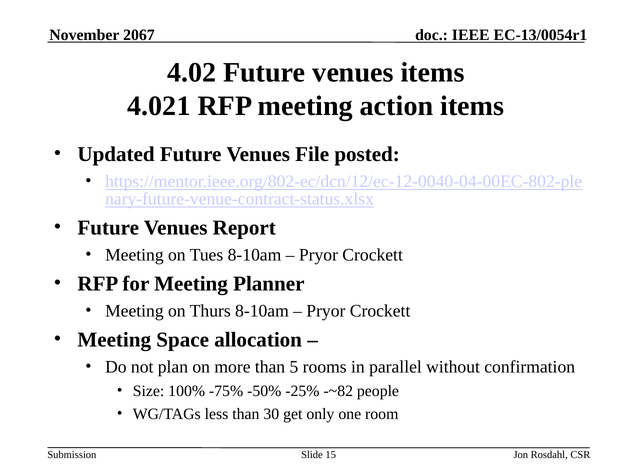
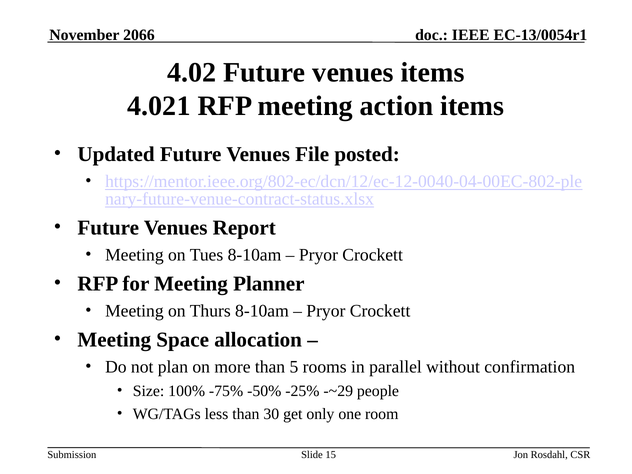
2067: 2067 -> 2066 (139, 35)
-~82: -~82 -> -~29 (338, 391)
